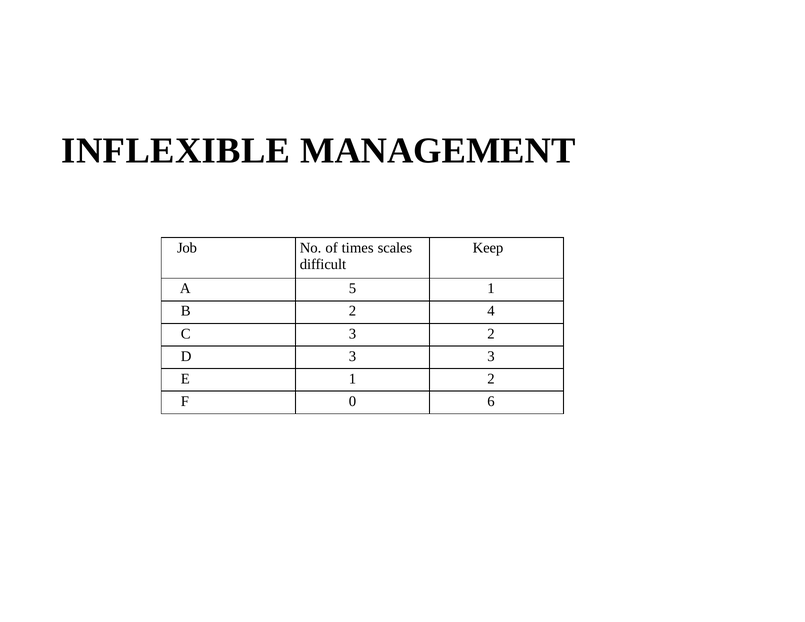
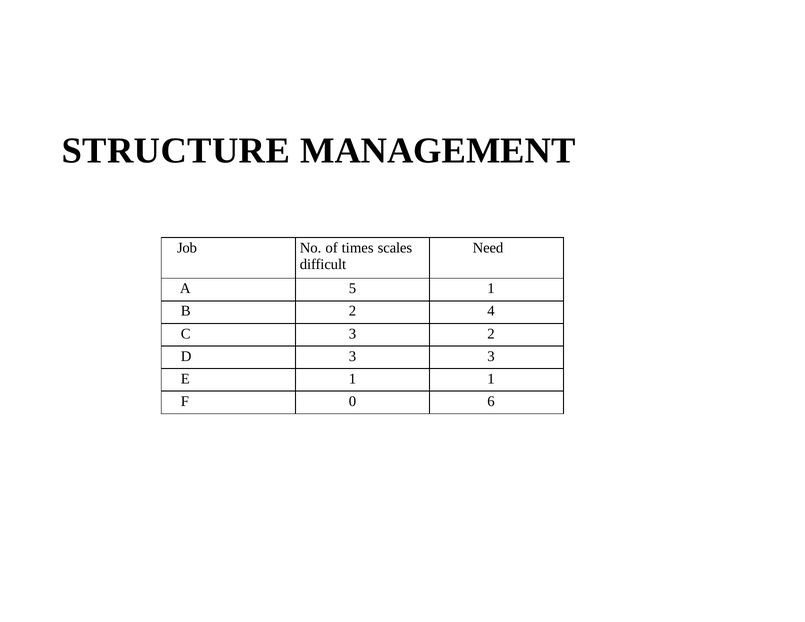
INFLEXIBLE: INFLEXIBLE -> STRUCTURE (176, 151)
Keep: Keep -> Need (488, 248)
1 2: 2 -> 1 (491, 379)
